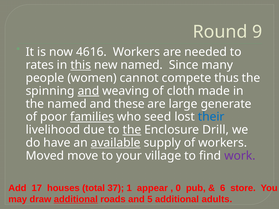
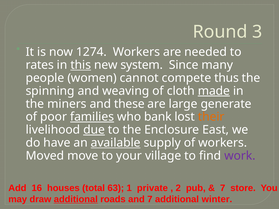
9: 9 -> 3 (257, 32)
4616: 4616 -> 1274 (91, 52)
new named: named -> system (142, 65)
and underline: present -> none (88, 91)
made underline: none -> present (214, 91)
the named: named -> miners (67, 104)
seed: seed -> bank (158, 117)
their colour: blue -> orange (211, 117)
due underline: none -> present (94, 130)
the underline: present -> none (132, 130)
Drill: Drill -> East (216, 130)
17: 17 -> 16 (37, 188)
37: 37 -> 63 (116, 188)
appear: appear -> private (152, 188)
0: 0 -> 2 (178, 188)
6: 6 -> 7 (223, 188)
and 5: 5 -> 7 (150, 199)
adults: adults -> winter (217, 199)
